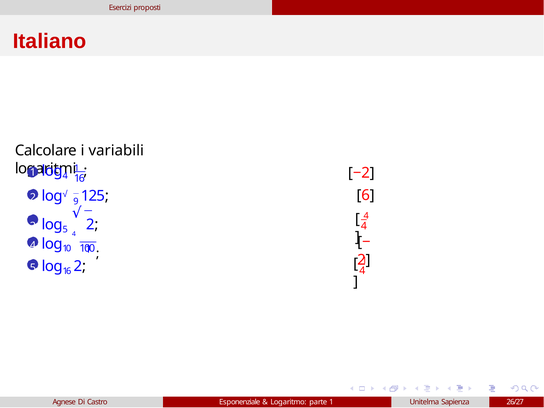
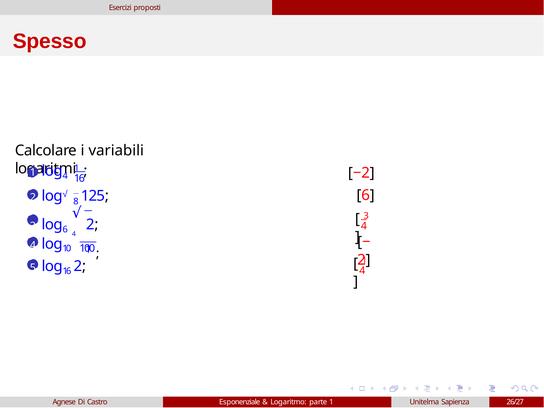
Italiano: Italiano -> Spesso (50, 41)
9: 9 -> 8 (76, 202)
4: 4 -> 3 (366, 216)
5: 5 -> 6 (65, 230)
